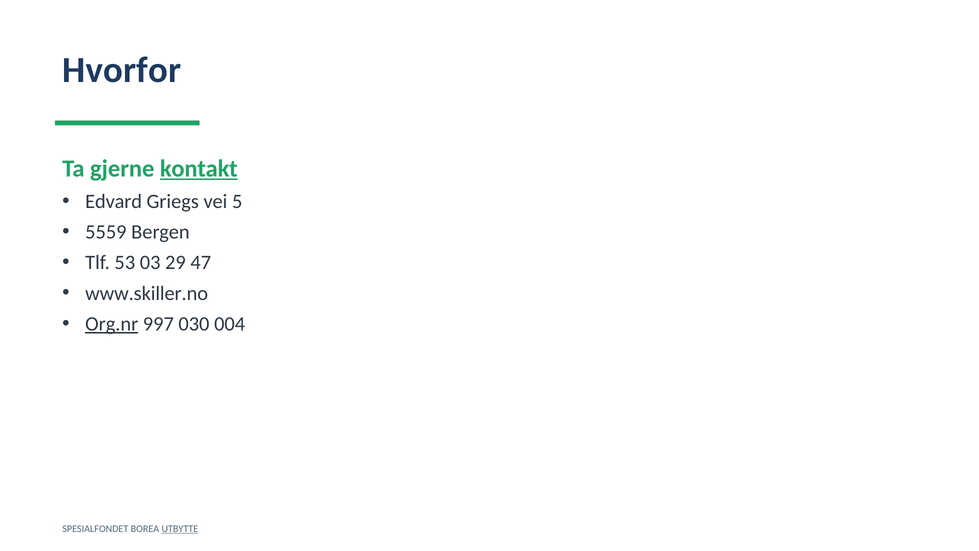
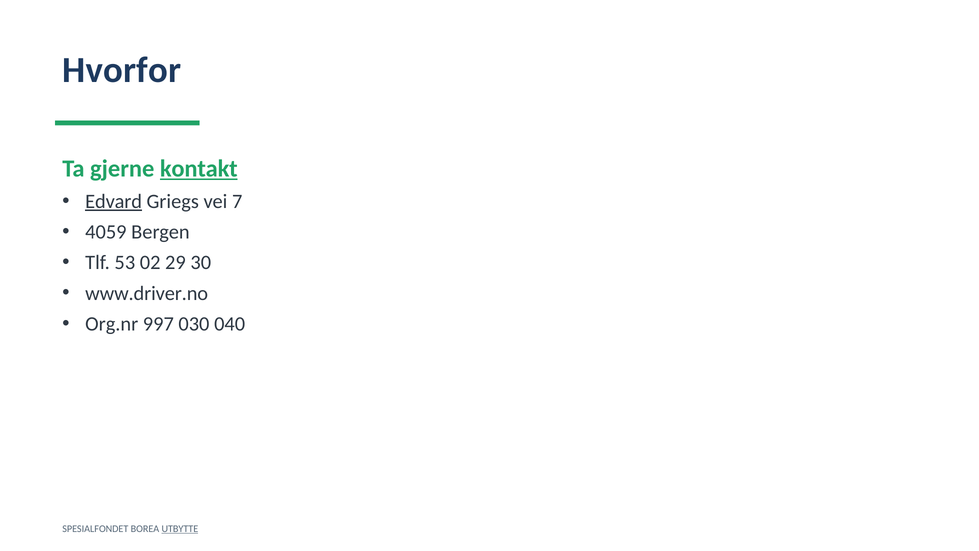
Edvard underline: none -> present (114, 201)
5: 5 -> 7 (237, 201)
5559: 5559 -> 4059 (106, 232)
03: 03 -> 02 (150, 263)
47: 47 -> 30 (201, 263)
www.skiller.no: www.skiller.no -> www.driver.no (147, 293)
Org.nr underline: present -> none (112, 324)
004: 004 -> 040 (230, 324)
